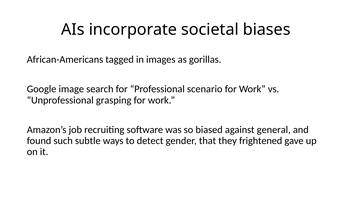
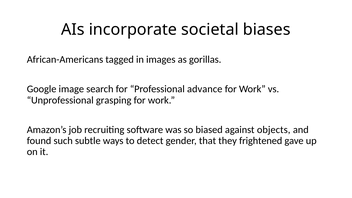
scenario: scenario -> advance (205, 89)
general: general -> objects (274, 130)
